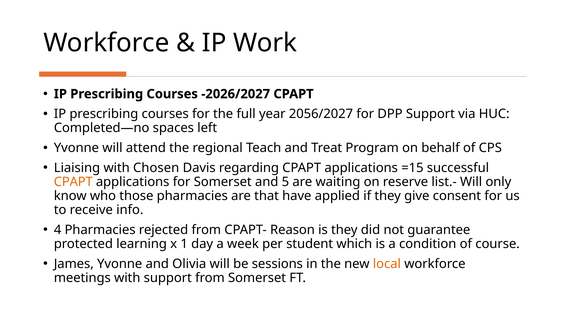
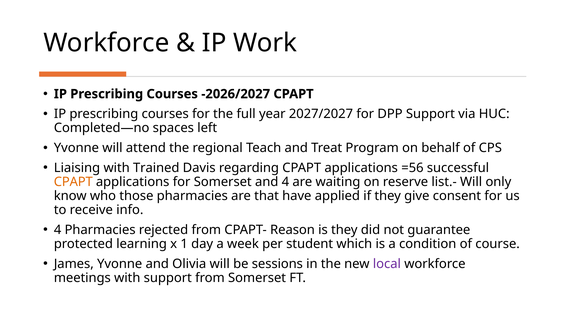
2056/2027: 2056/2027 -> 2027/2027 (321, 114)
Chosen: Chosen -> Trained (156, 168)
=15: =15 -> =56 (412, 168)
and 5: 5 -> 4 (285, 182)
local colour: orange -> purple (387, 264)
